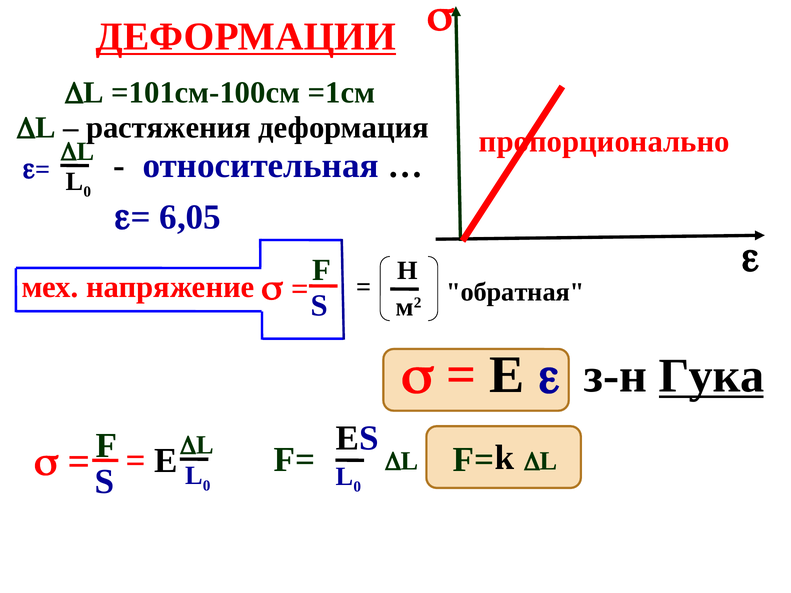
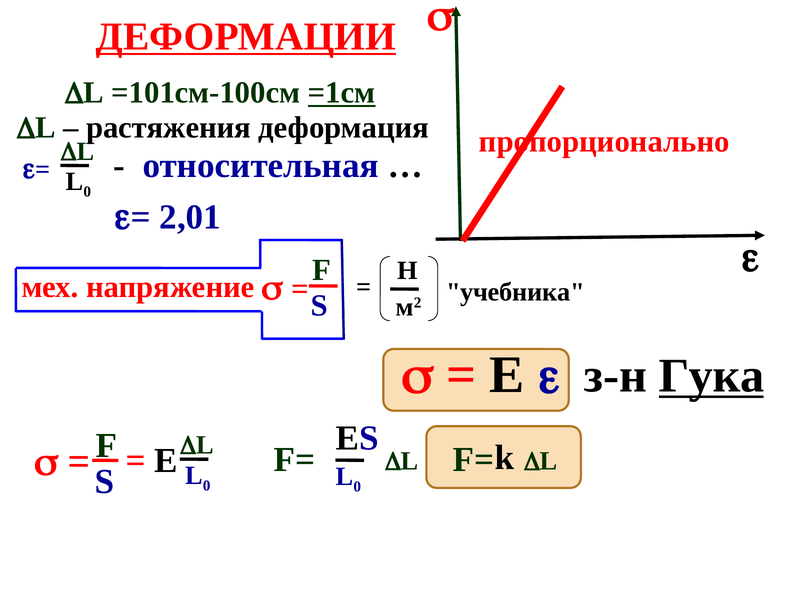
=1см underline: none -> present (342, 93)
6,05: 6,05 -> 2,01 (190, 217)
обратная: обратная -> учебника (515, 292)
